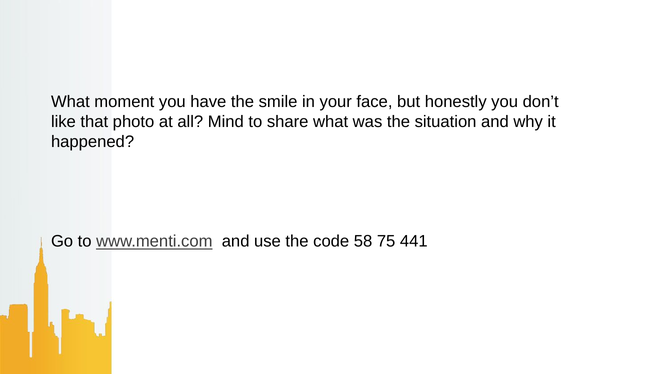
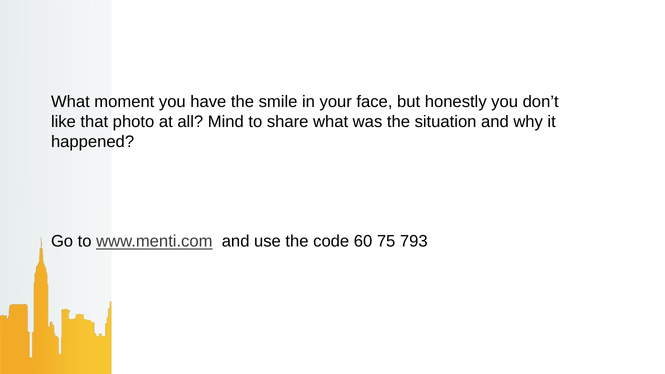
58: 58 -> 60 (363, 242)
441: 441 -> 793 (414, 242)
